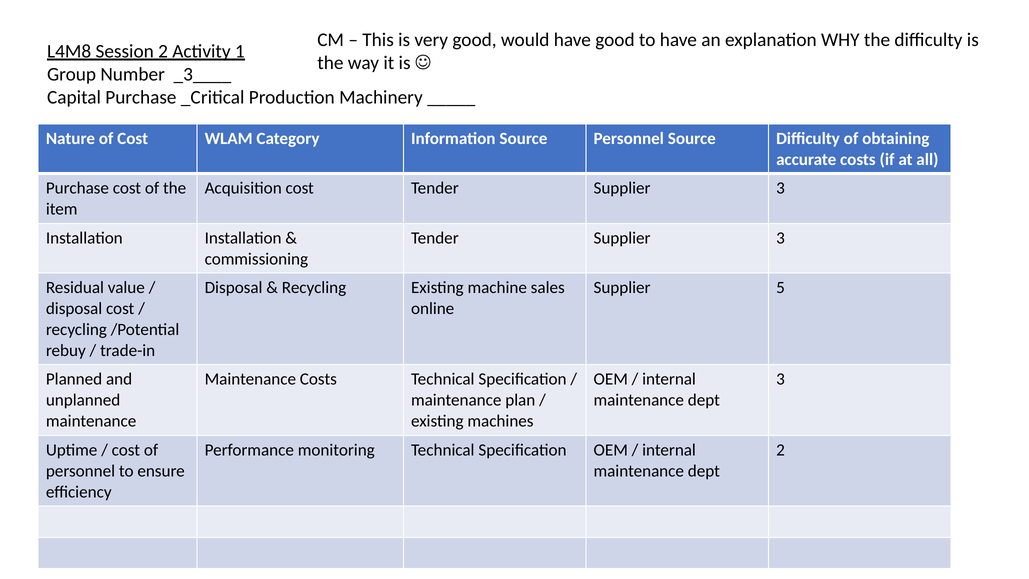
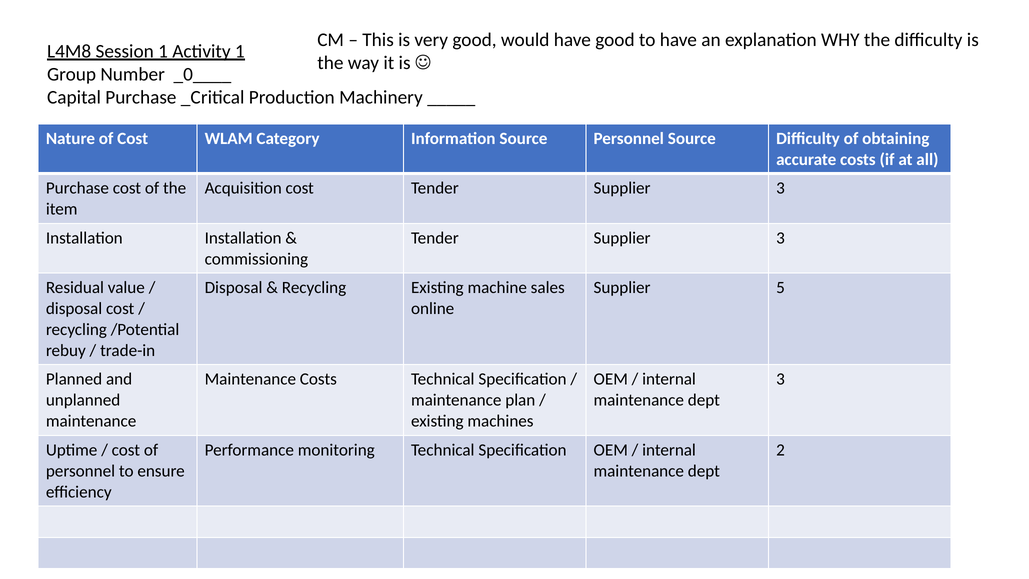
Session 2: 2 -> 1 (163, 51)
_3____: _3____ -> _0____ (202, 74)
